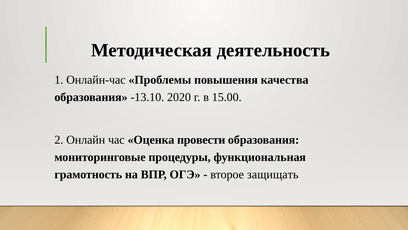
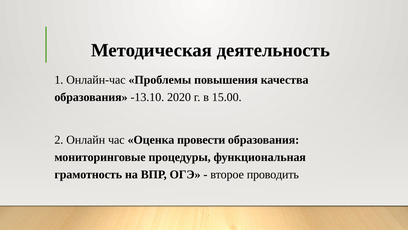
защищать: защищать -> проводить (273, 174)
